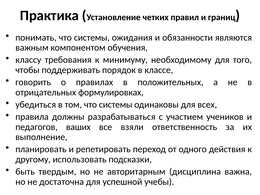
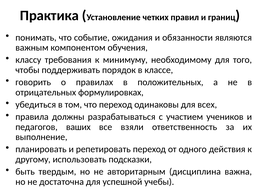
понимать что системы: системы -> событие (92, 38)
том что системы: системы -> переход (116, 105)
